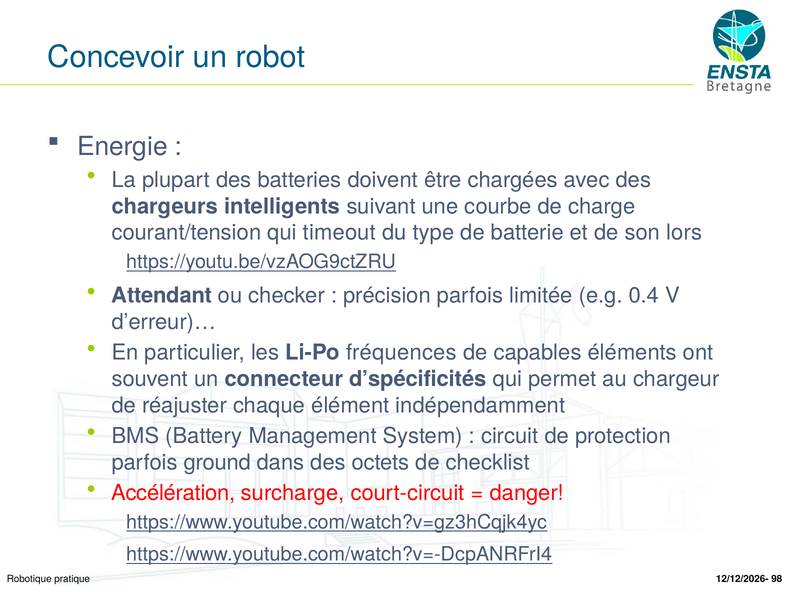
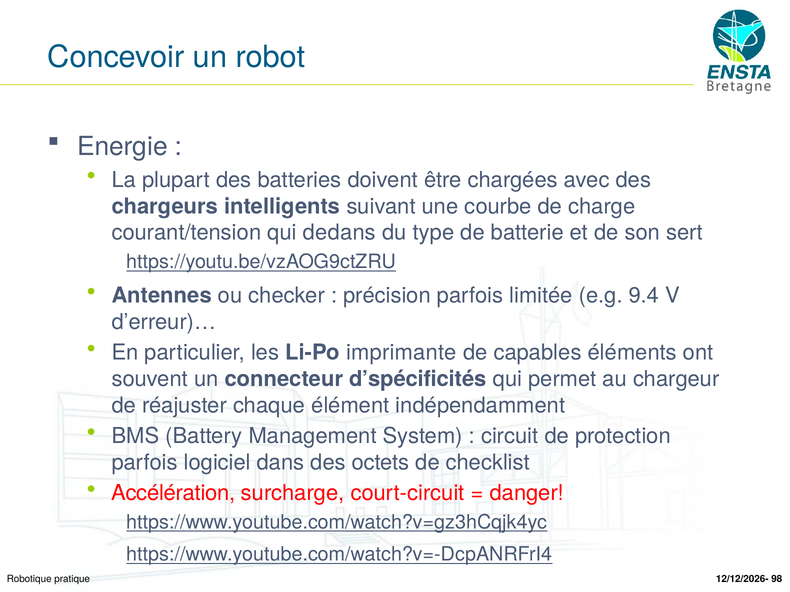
timeout: timeout -> dedans (339, 233)
lors: lors -> sert (684, 233)
Attendant: Attendant -> Antennes (162, 296)
0.4: 0.4 -> 9.4 (644, 296)
fréquences: fréquences -> imprimante (401, 353)
ground: ground -> logiciel (217, 463)
